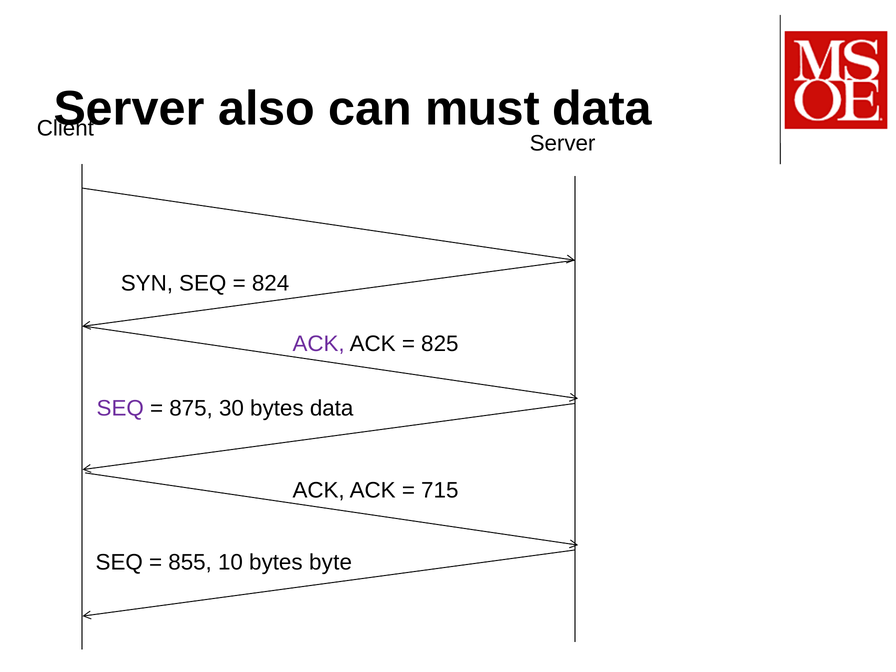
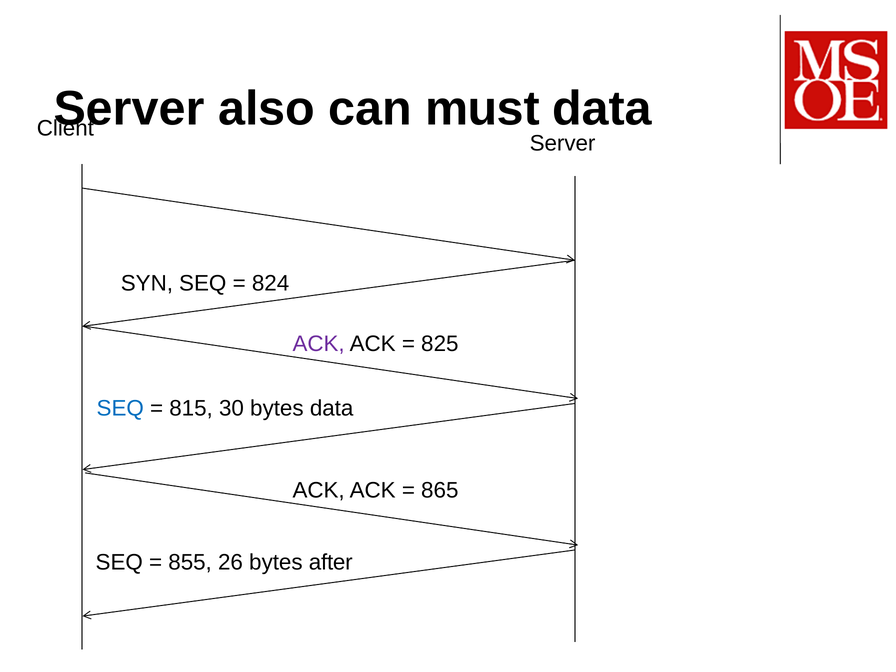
SEQ colour: purple -> blue (120, 408)
875: 875 -> 815 (191, 408)
715: 715 -> 865 (440, 490)
10: 10 -> 26 (230, 562)
byte: byte -> after (331, 562)
